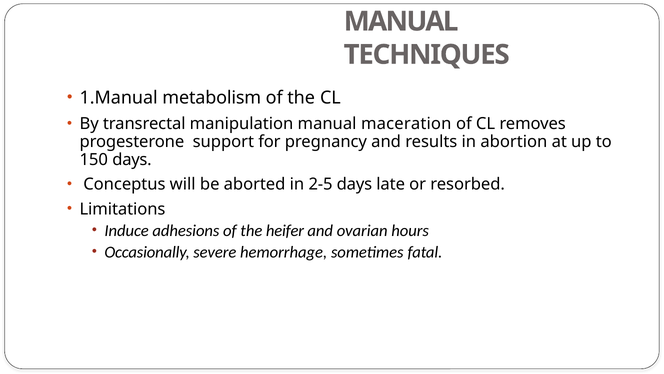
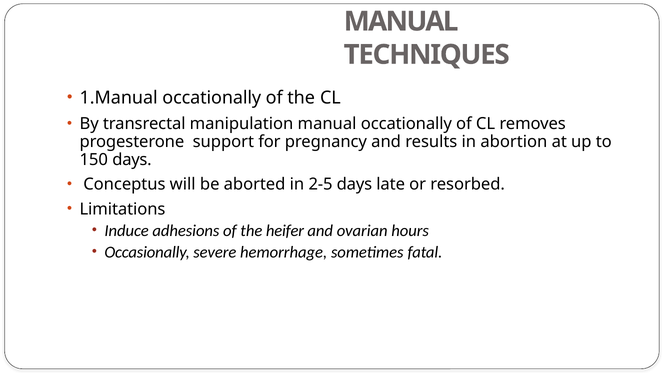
1.Manual metabolism: metabolism -> occationally (212, 98)
manual maceration: maceration -> occationally (406, 124)
